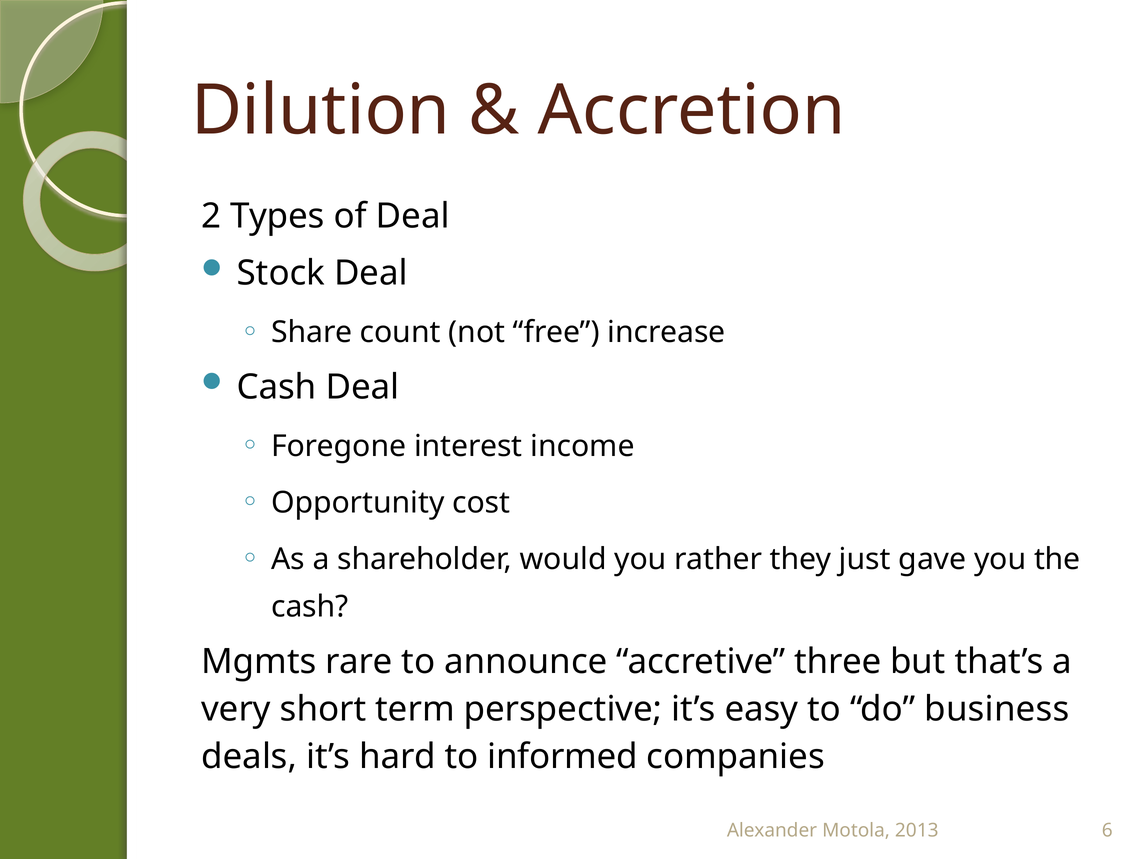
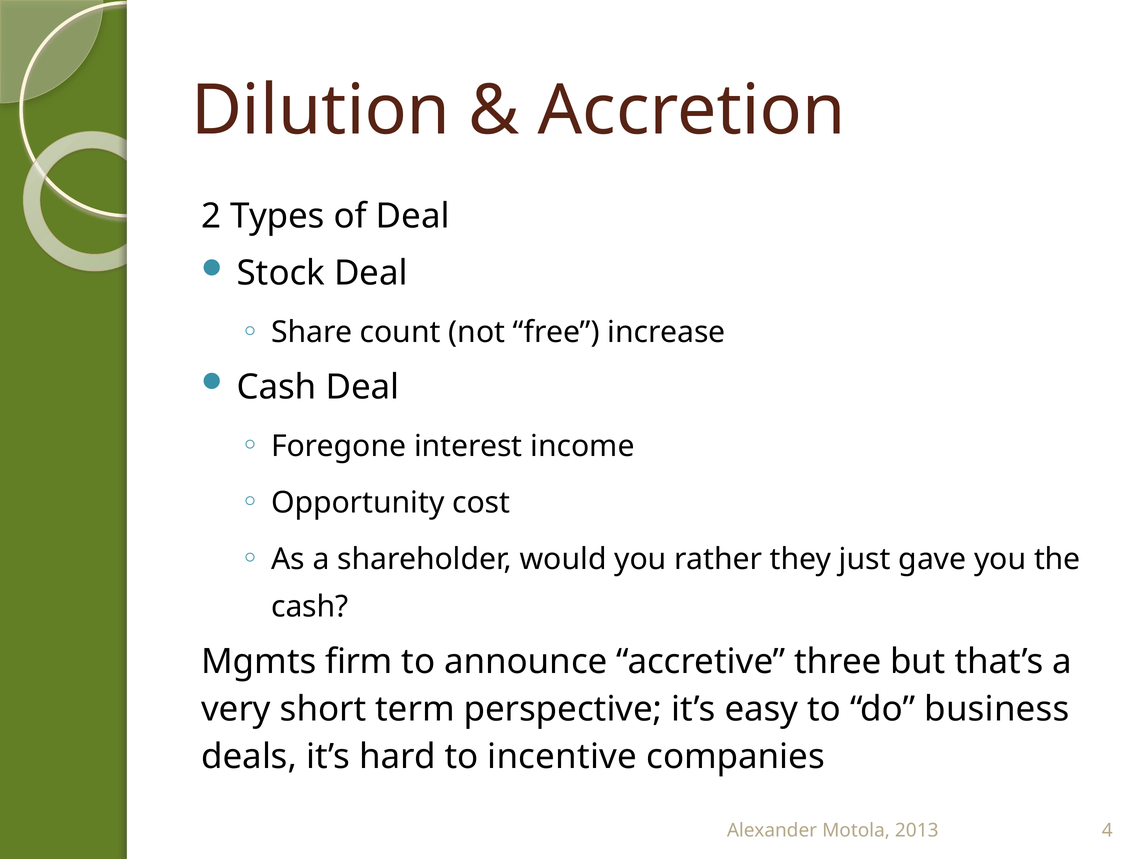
rare: rare -> firm (359, 661)
informed: informed -> incentive (562, 757)
6: 6 -> 4 (1107, 830)
